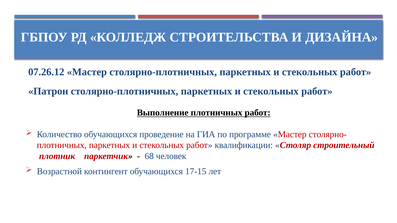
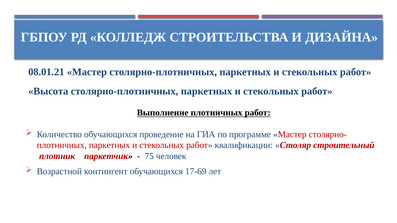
07.26.12: 07.26.12 -> 08.01.21 (46, 72)
Патрон: Патрон -> Высота (48, 91)
68: 68 -> 75 (149, 156)
17-15: 17-15 -> 17-69 (196, 171)
